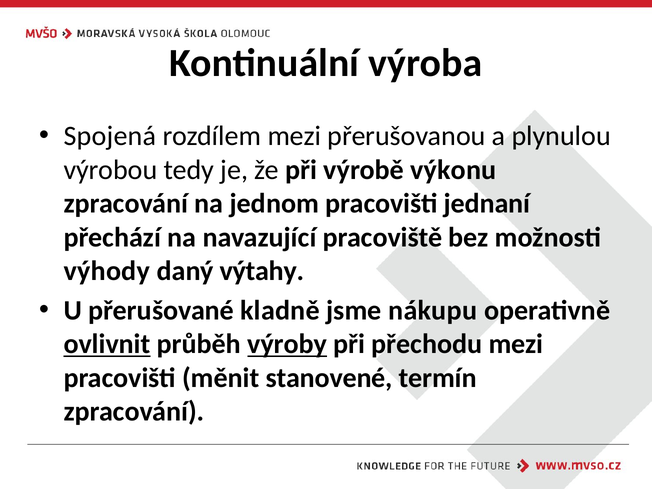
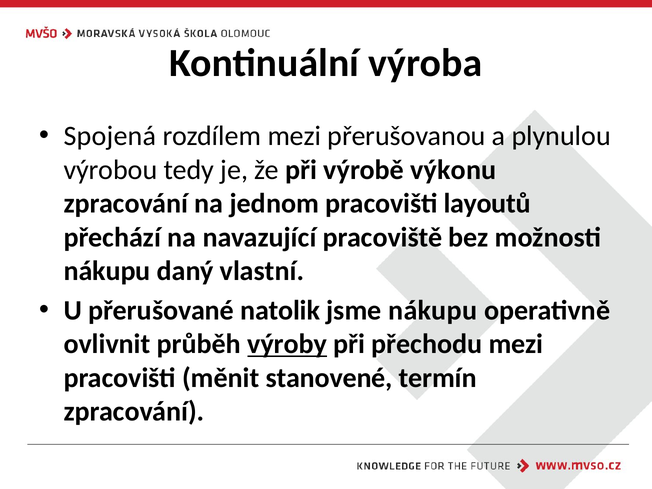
jednaní: jednaní -> layoutů (487, 204)
výhody: výhody -> nákupu (107, 271)
výtahy: výtahy -> vlastní (262, 271)
kladně: kladně -> natolik (280, 310)
ovlivnit underline: present -> none (107, 344)
